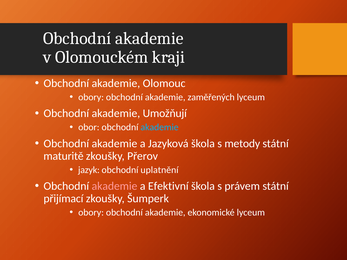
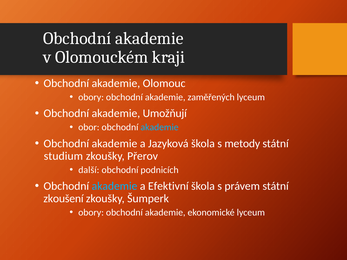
maturitě: maturitě -> studium (63, 156)
jazyk: jazyk -> další (89, 170)
uplatnění: uplatnění -> podnicích (160, 170)
akademie colour: pink -> light blue (115, 186)
přijímací: přijímací -> zkoušení (63, 199)
